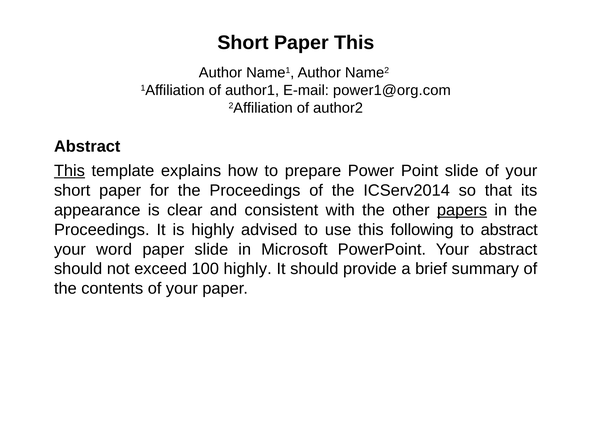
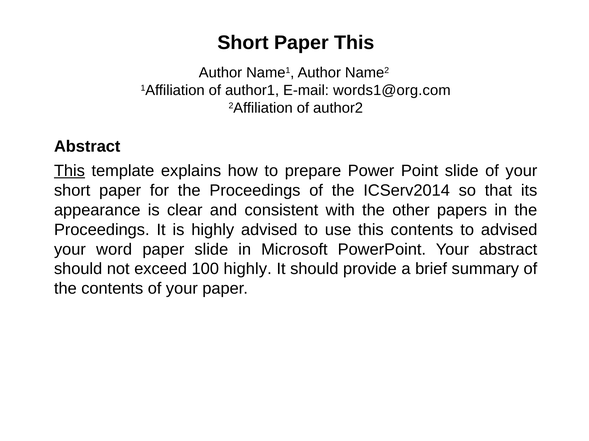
power1@org.com: power1@org.com -> words1@org.com (392, 90)
papers underline: present -> none (462, 210)
this following: following -> contents (422, 230)
to abstract: abstract -> advised (509, 230)
